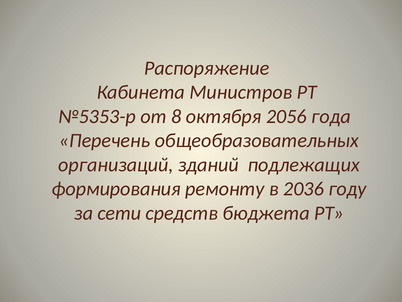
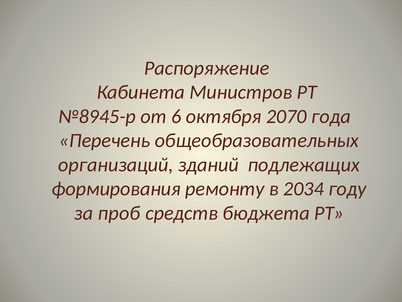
№5353-р: №5353-р -> №8945-р (97, 116)
8: 8 -> 6 (176, 116)
2056: 2056 -> 2070 (286, 116)
2036: 2036 -> 2034 (304, 189)
сети: сети -> проб (119, 213)
